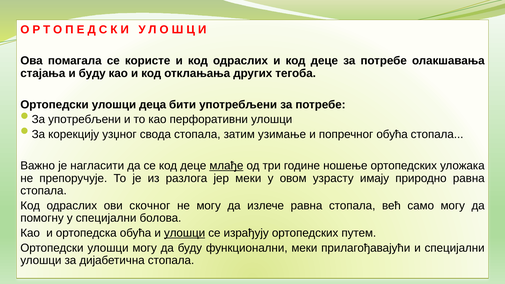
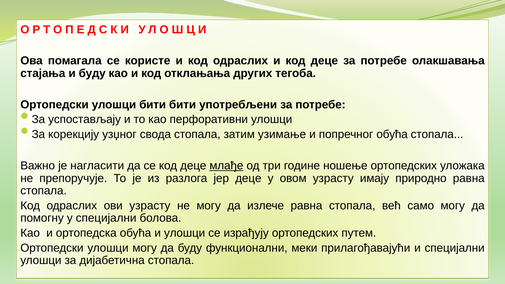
улошци деца: деца -> бити (153, 105)
За употребљени: употребљени -> успостављају (85, 120)
јер меки: меки -> деце (248, 178)
ови скочног: скочног -> узрасту (150, 206)
улошци underline: present -> none (185, 233)
